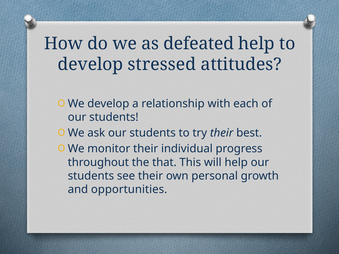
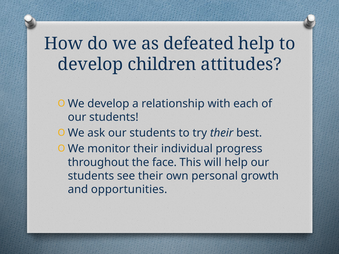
stressed: stressed -> children (162, 65)
that: that -> face (164, 162)
